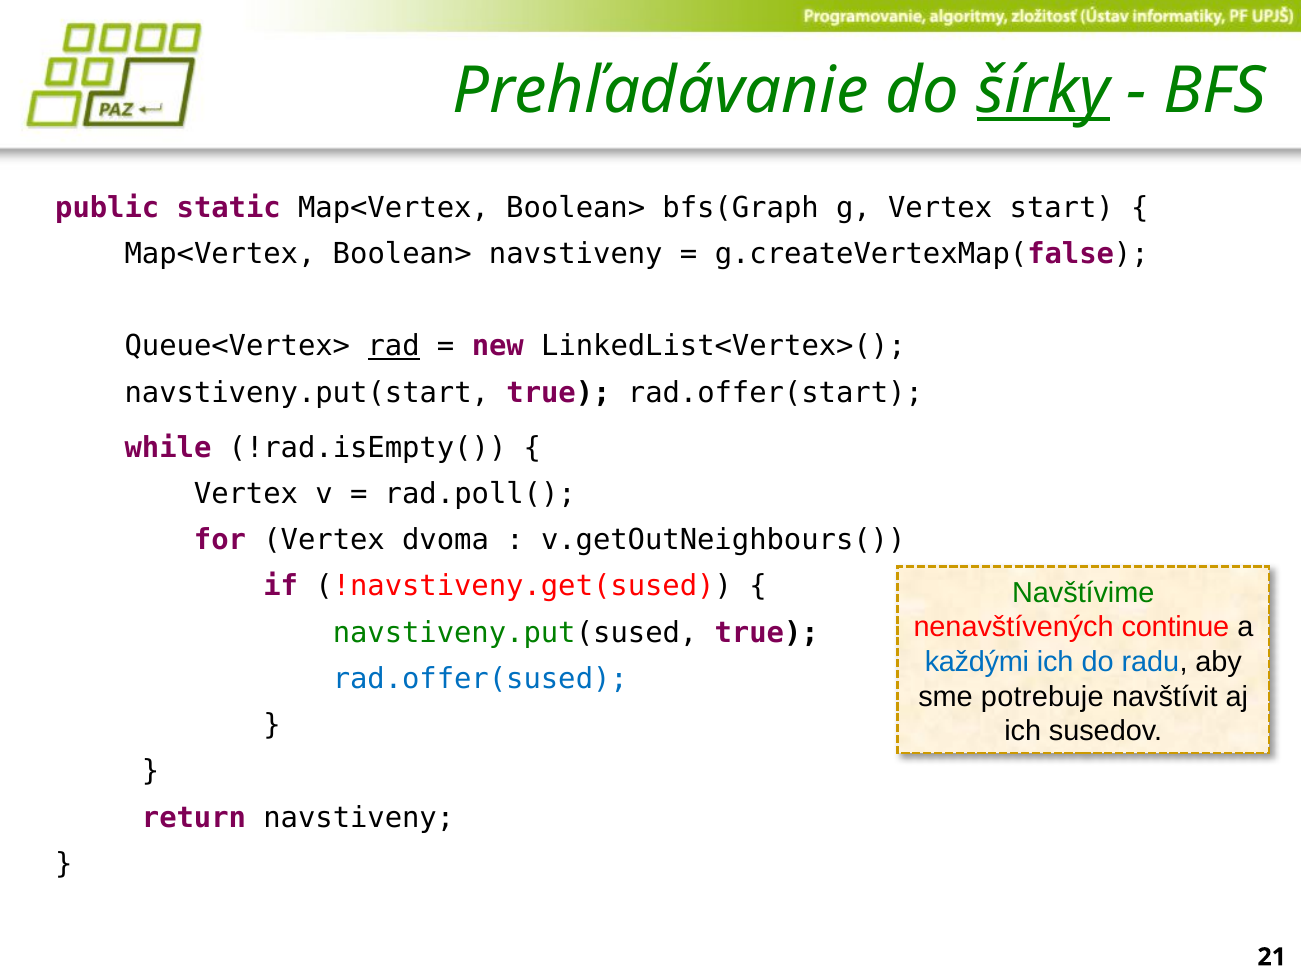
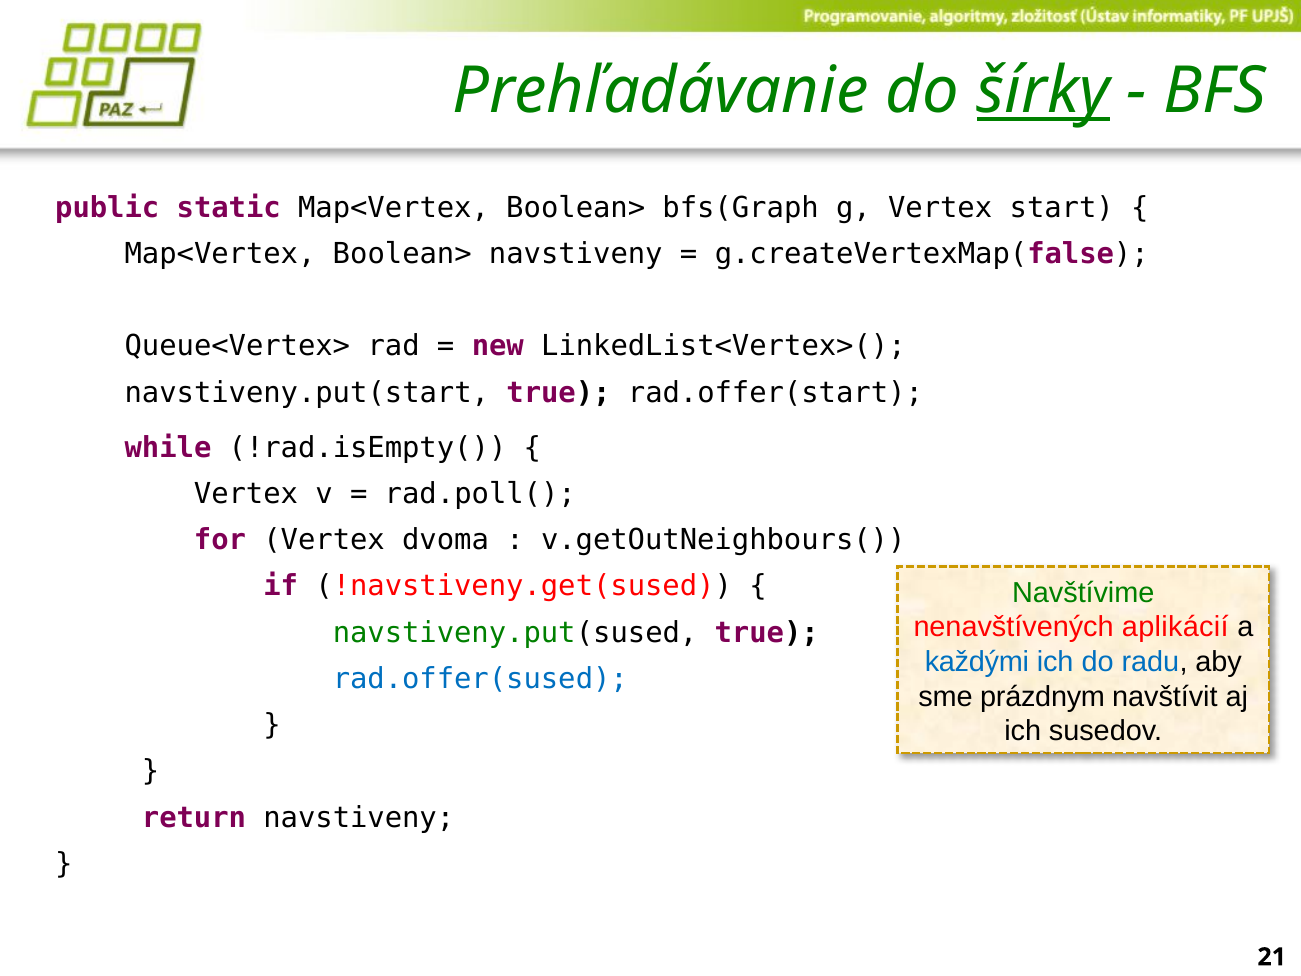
rad underline: present -> none (394, 346)
continue: continue -> aplikácií (1175, 627)
potrebuje: potrebuje -> prázdnym (1043, 696)
